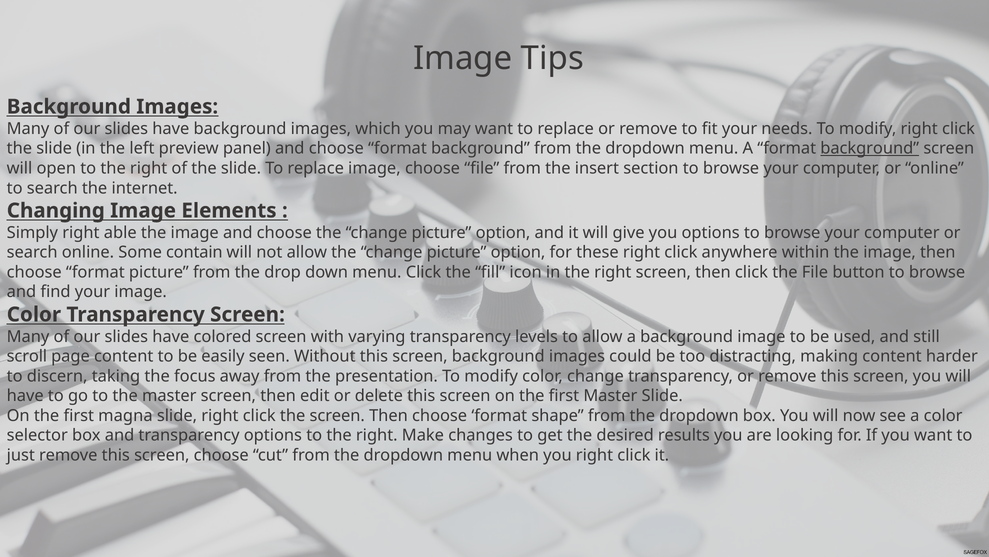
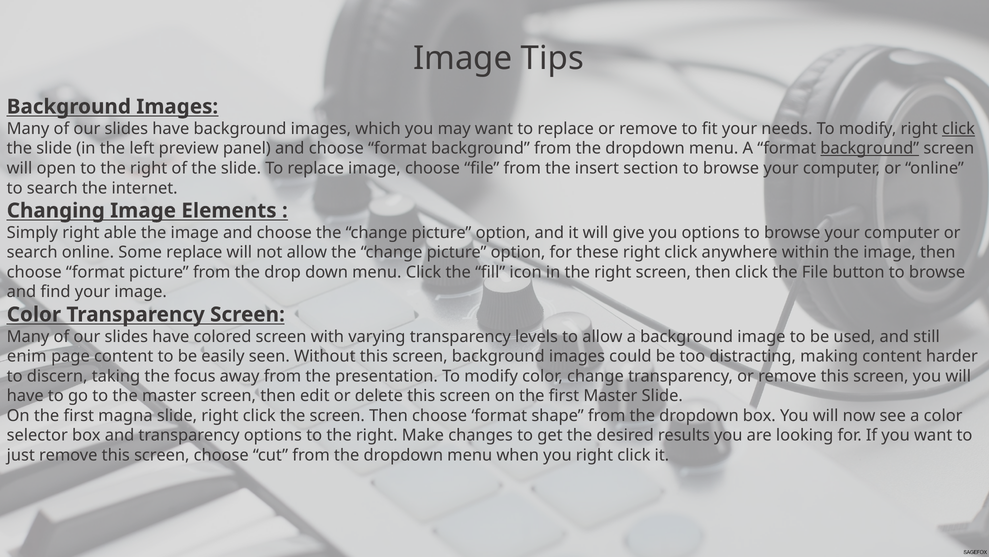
click underline: none -> present (959, 129)
Some contain: contain -> replace (194, 252)
scroll: scroll -> enim (27, 356)
